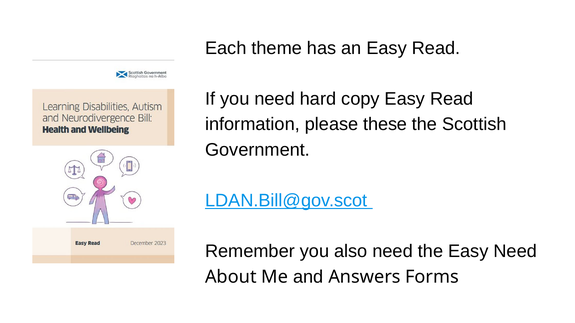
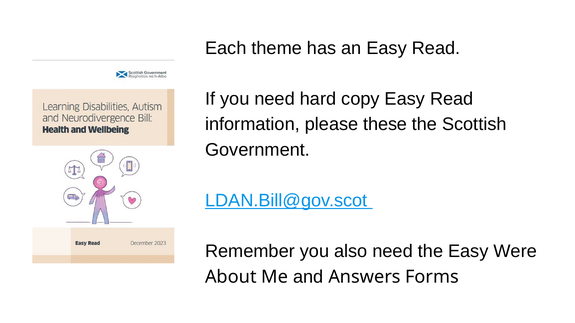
Easy Need: Need -> Were (515, 252)
